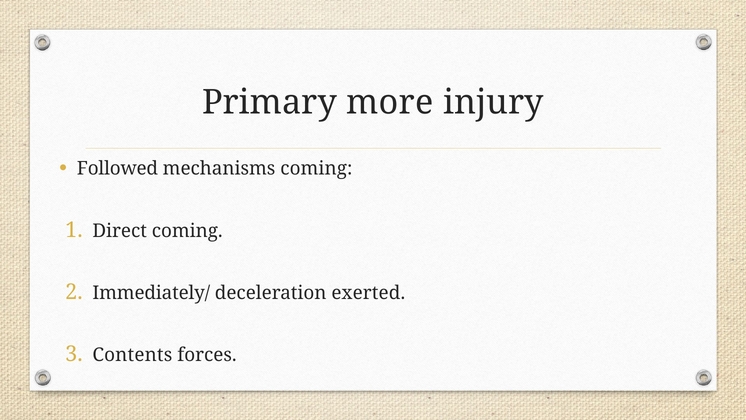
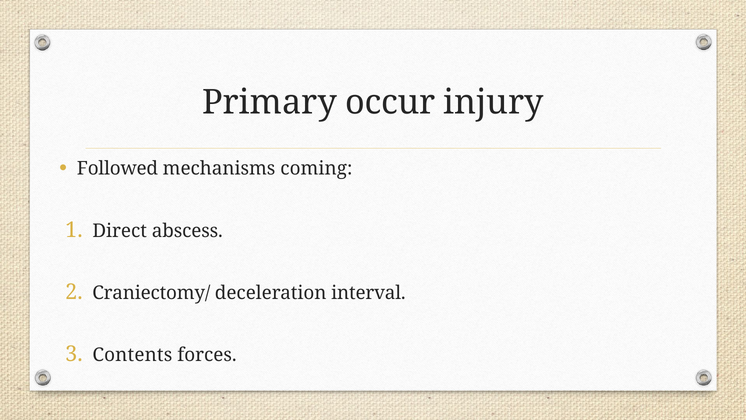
more: more -> occur (390, 102)
Direct coming: coming -> abscess (187, 231)
Immediately/: Immediately/ -> Craniectomy/ (151, 293)
exerted: exerted -> interval (368, 293)
